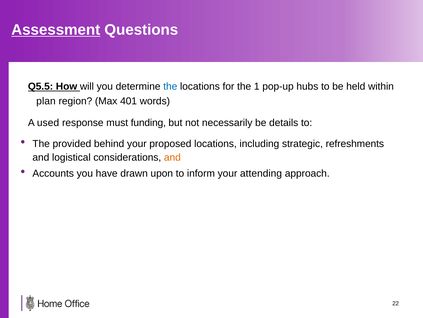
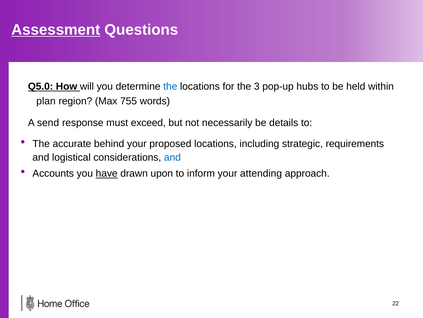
Q5.5: Q5.5 -> Q5.0 (41, 86)
1: 1 -> 3 (257, 86)
401: 401 -> 755 (129, 101)
used: used -> send (48, 122)
funding: funding -> exceed (148, 122)
provided: provided -> accurate (72, 143)
refreshments: refreshments -> requirements (355, 143)
and colour: orange -> blue (172, 157)
have underline: none -> present (107, 173)
